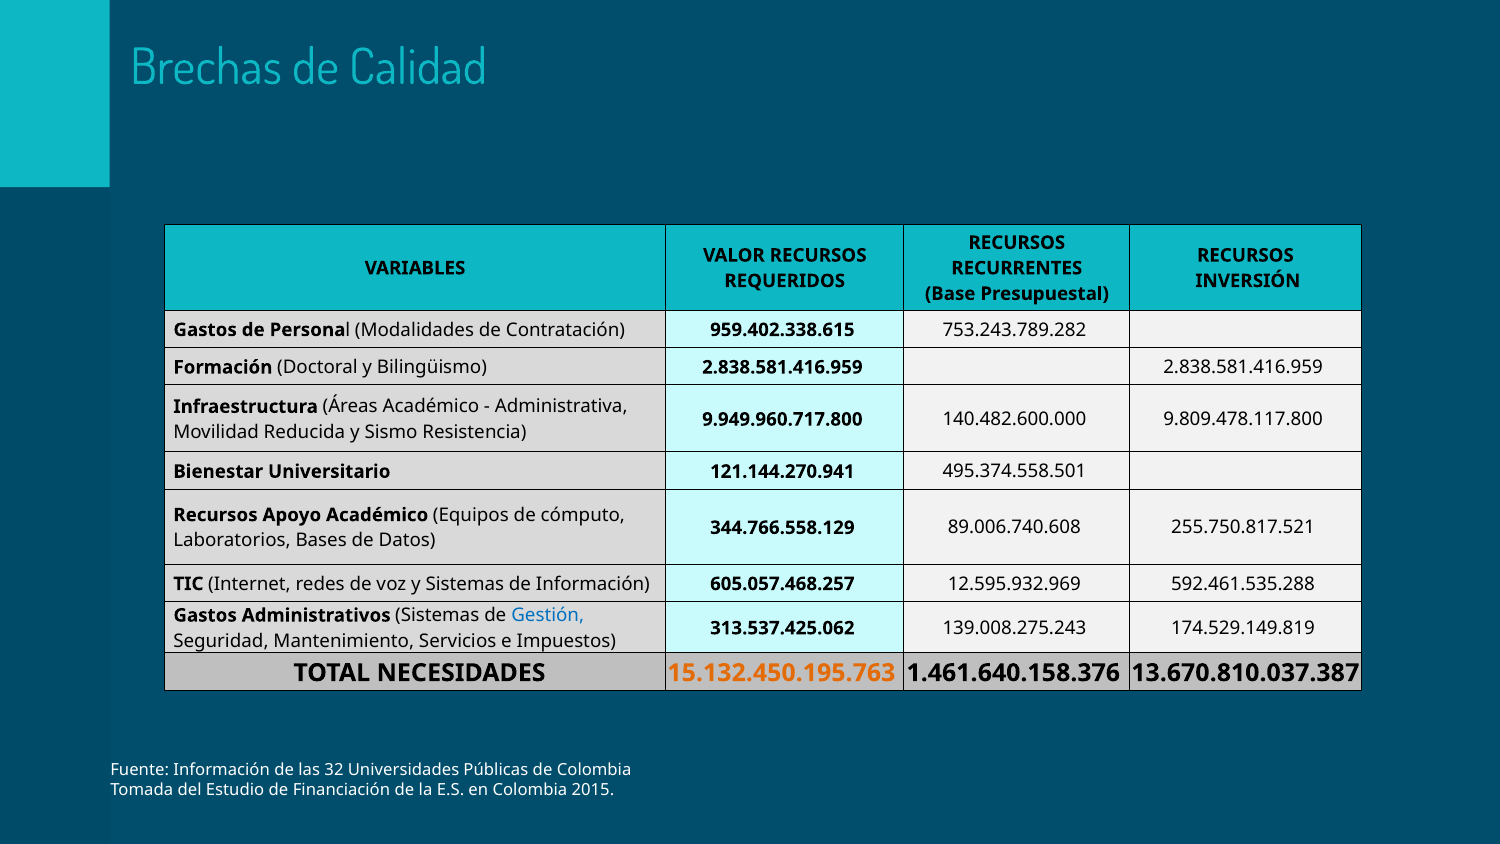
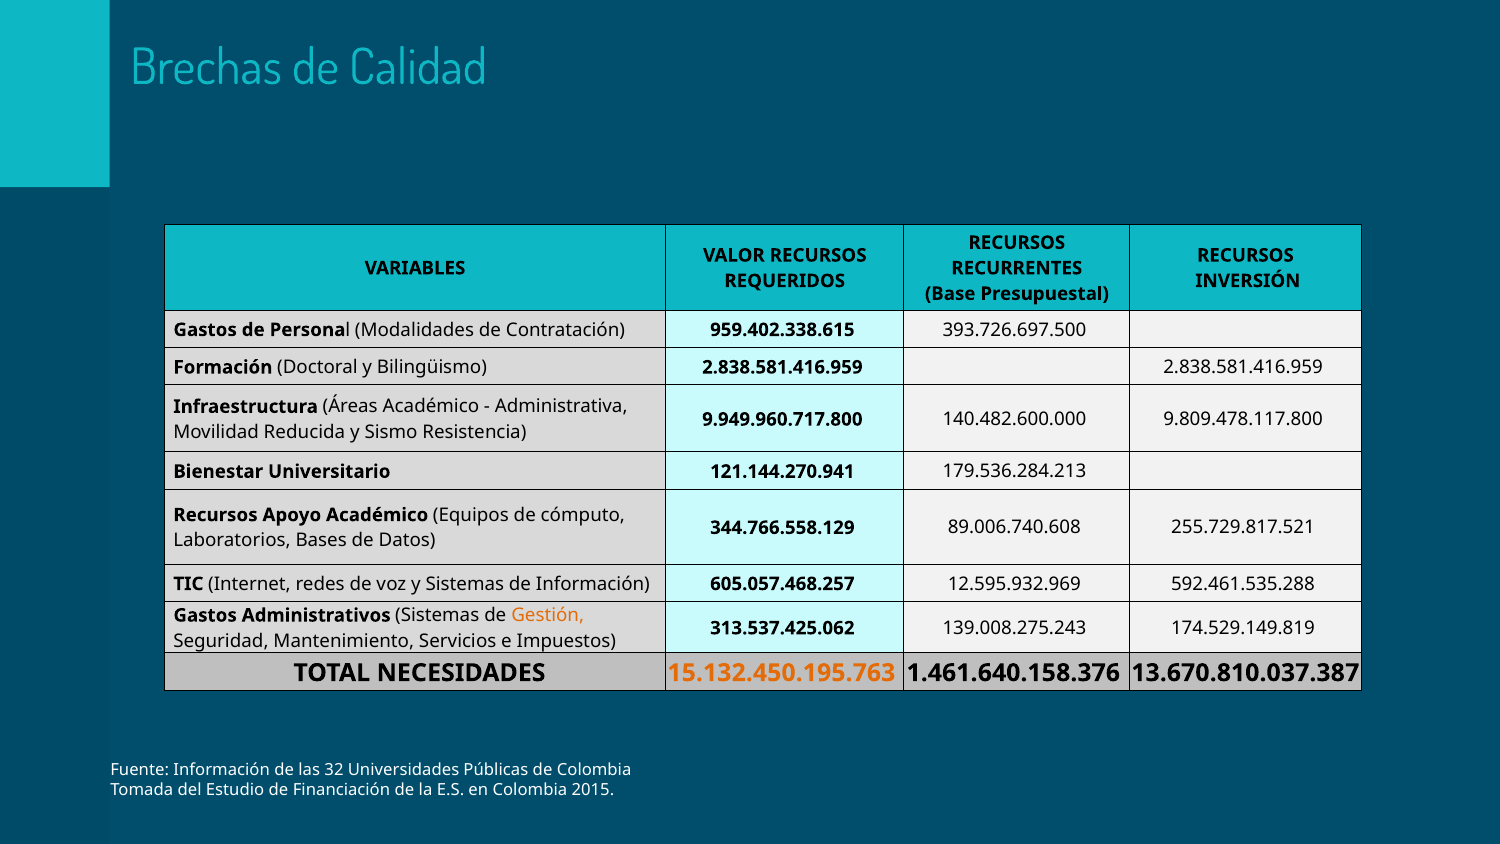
753.243.789.282: 753.243.789.282 -> 393.726.697.500 (1014, 330)
495.374.558.501: 495.374.558.501 -> 179.536.284.213 (1014, 471)
255.750.817.521: 255.750.817.521 -> 255.729.817.521 (1243, 528)
Gestión colour: blue -> orange (548, 615)
